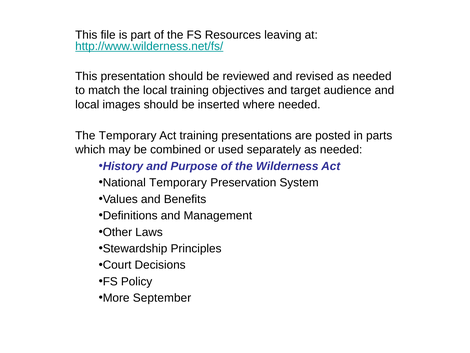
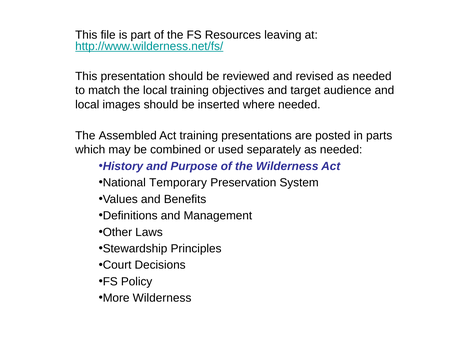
The Temporary: Temporary -> Assembled (128, 135)
More September: September -> Wilderness (162, 298)
